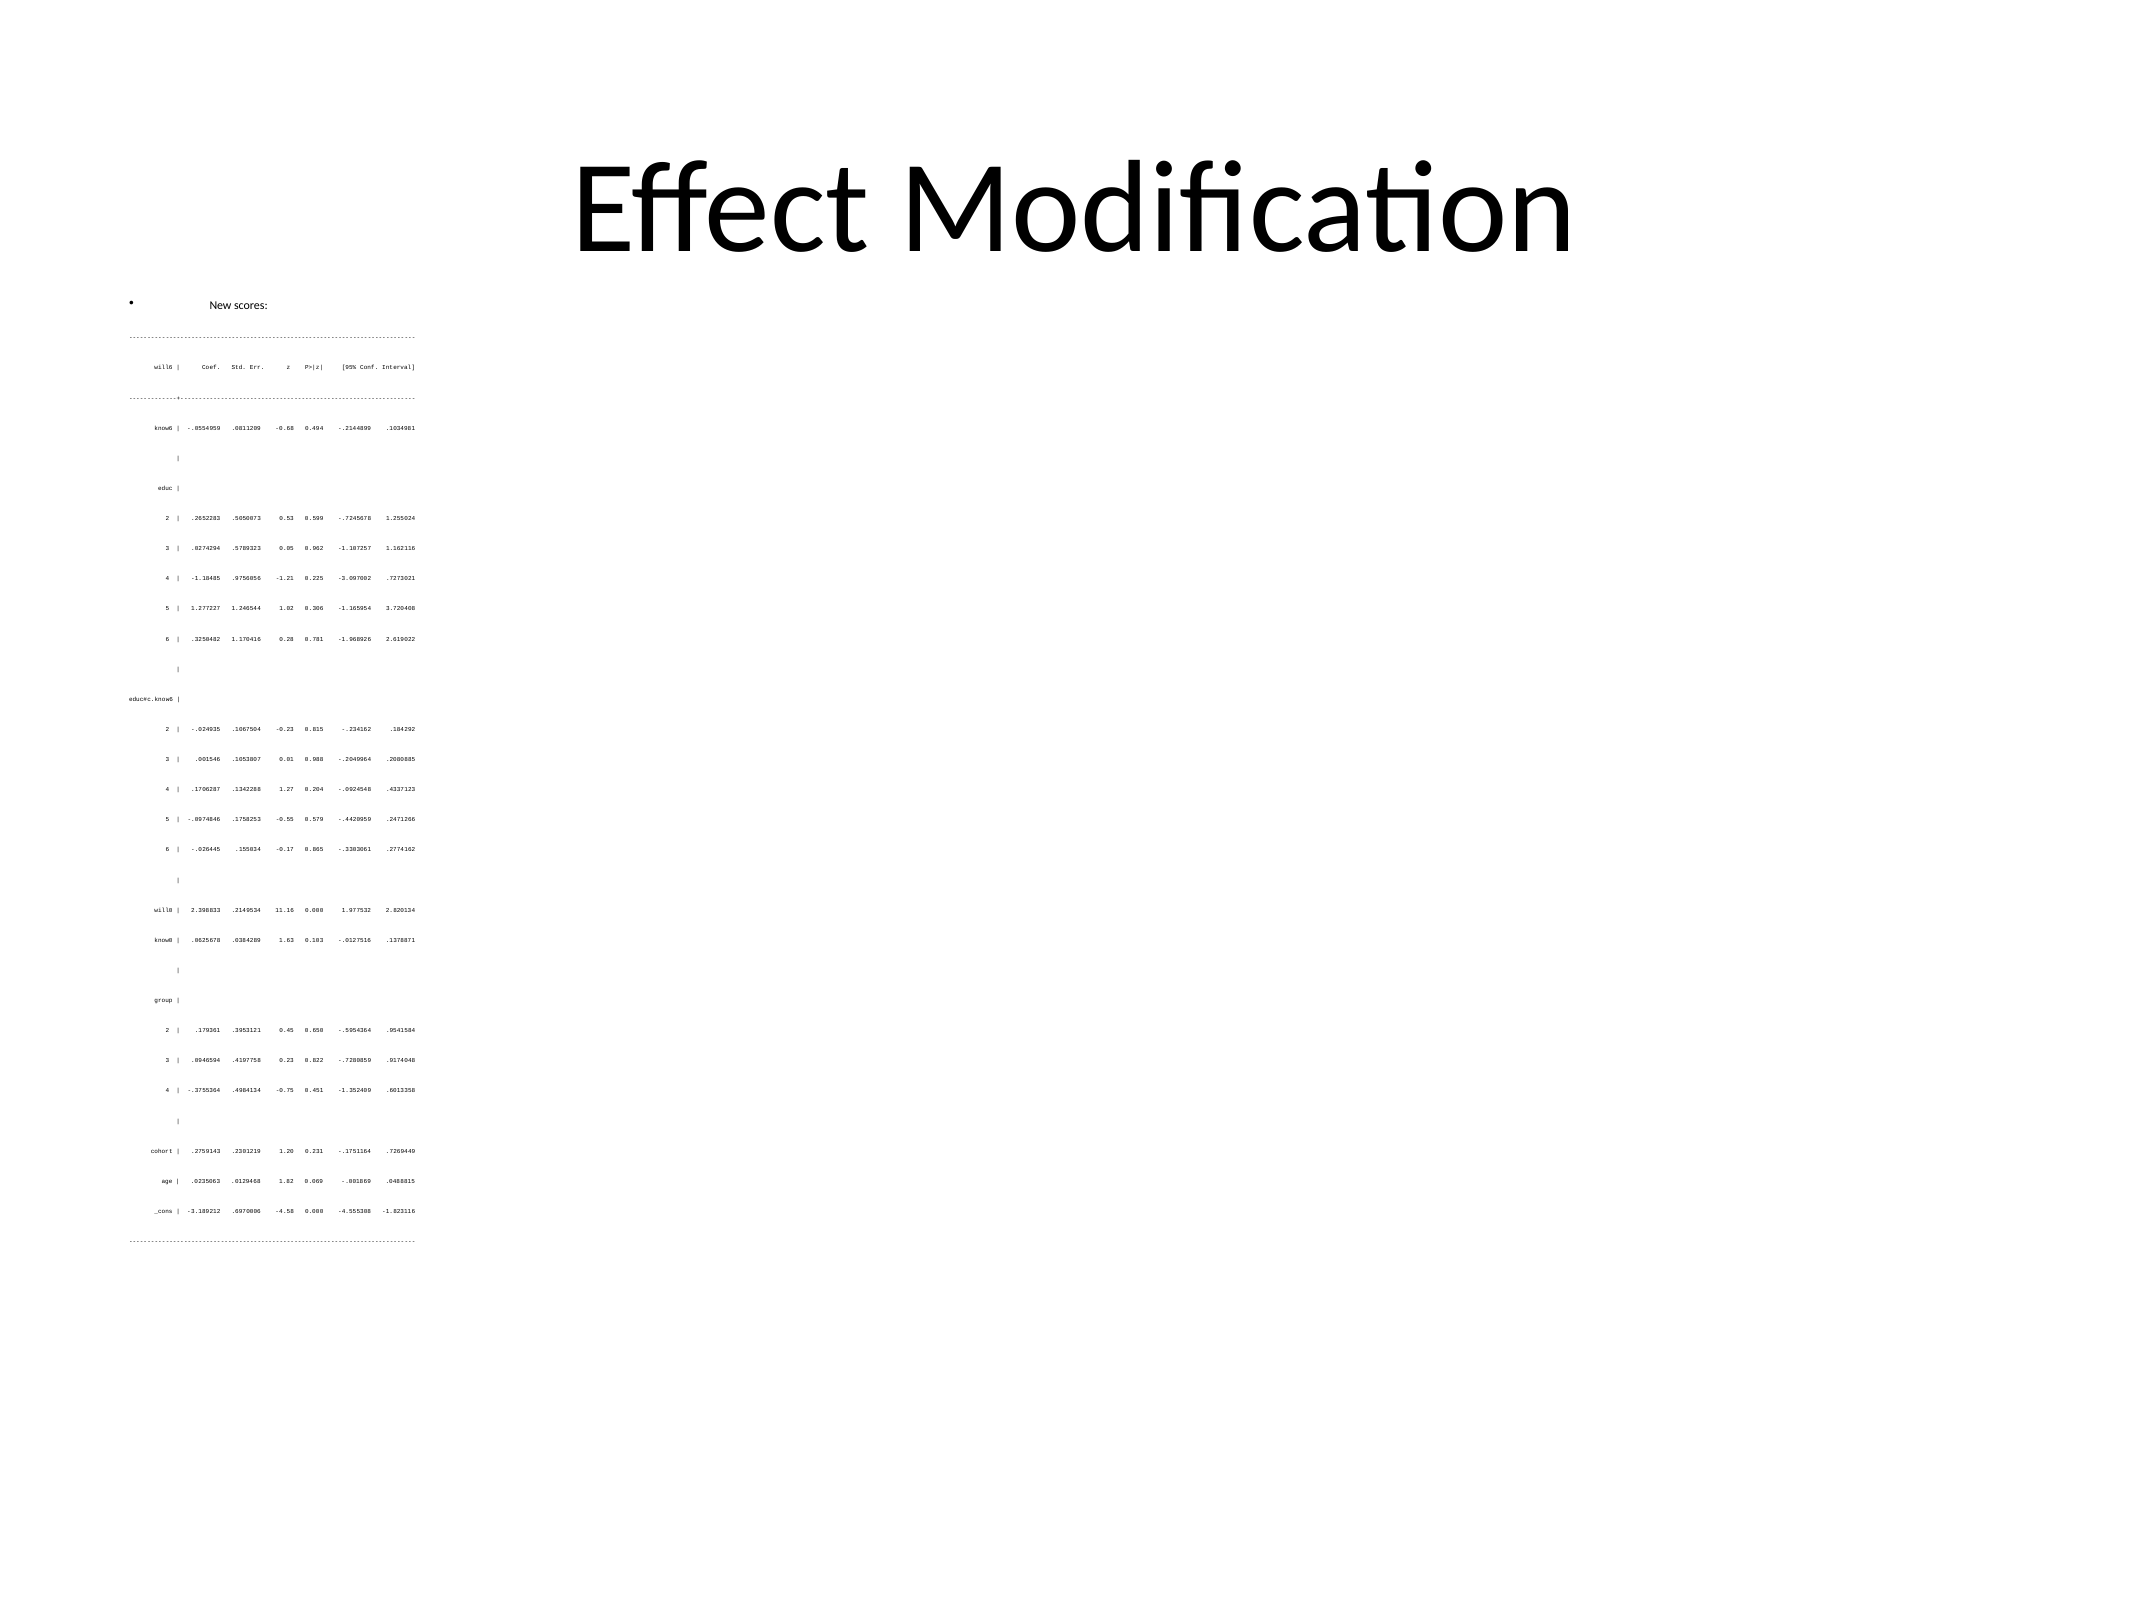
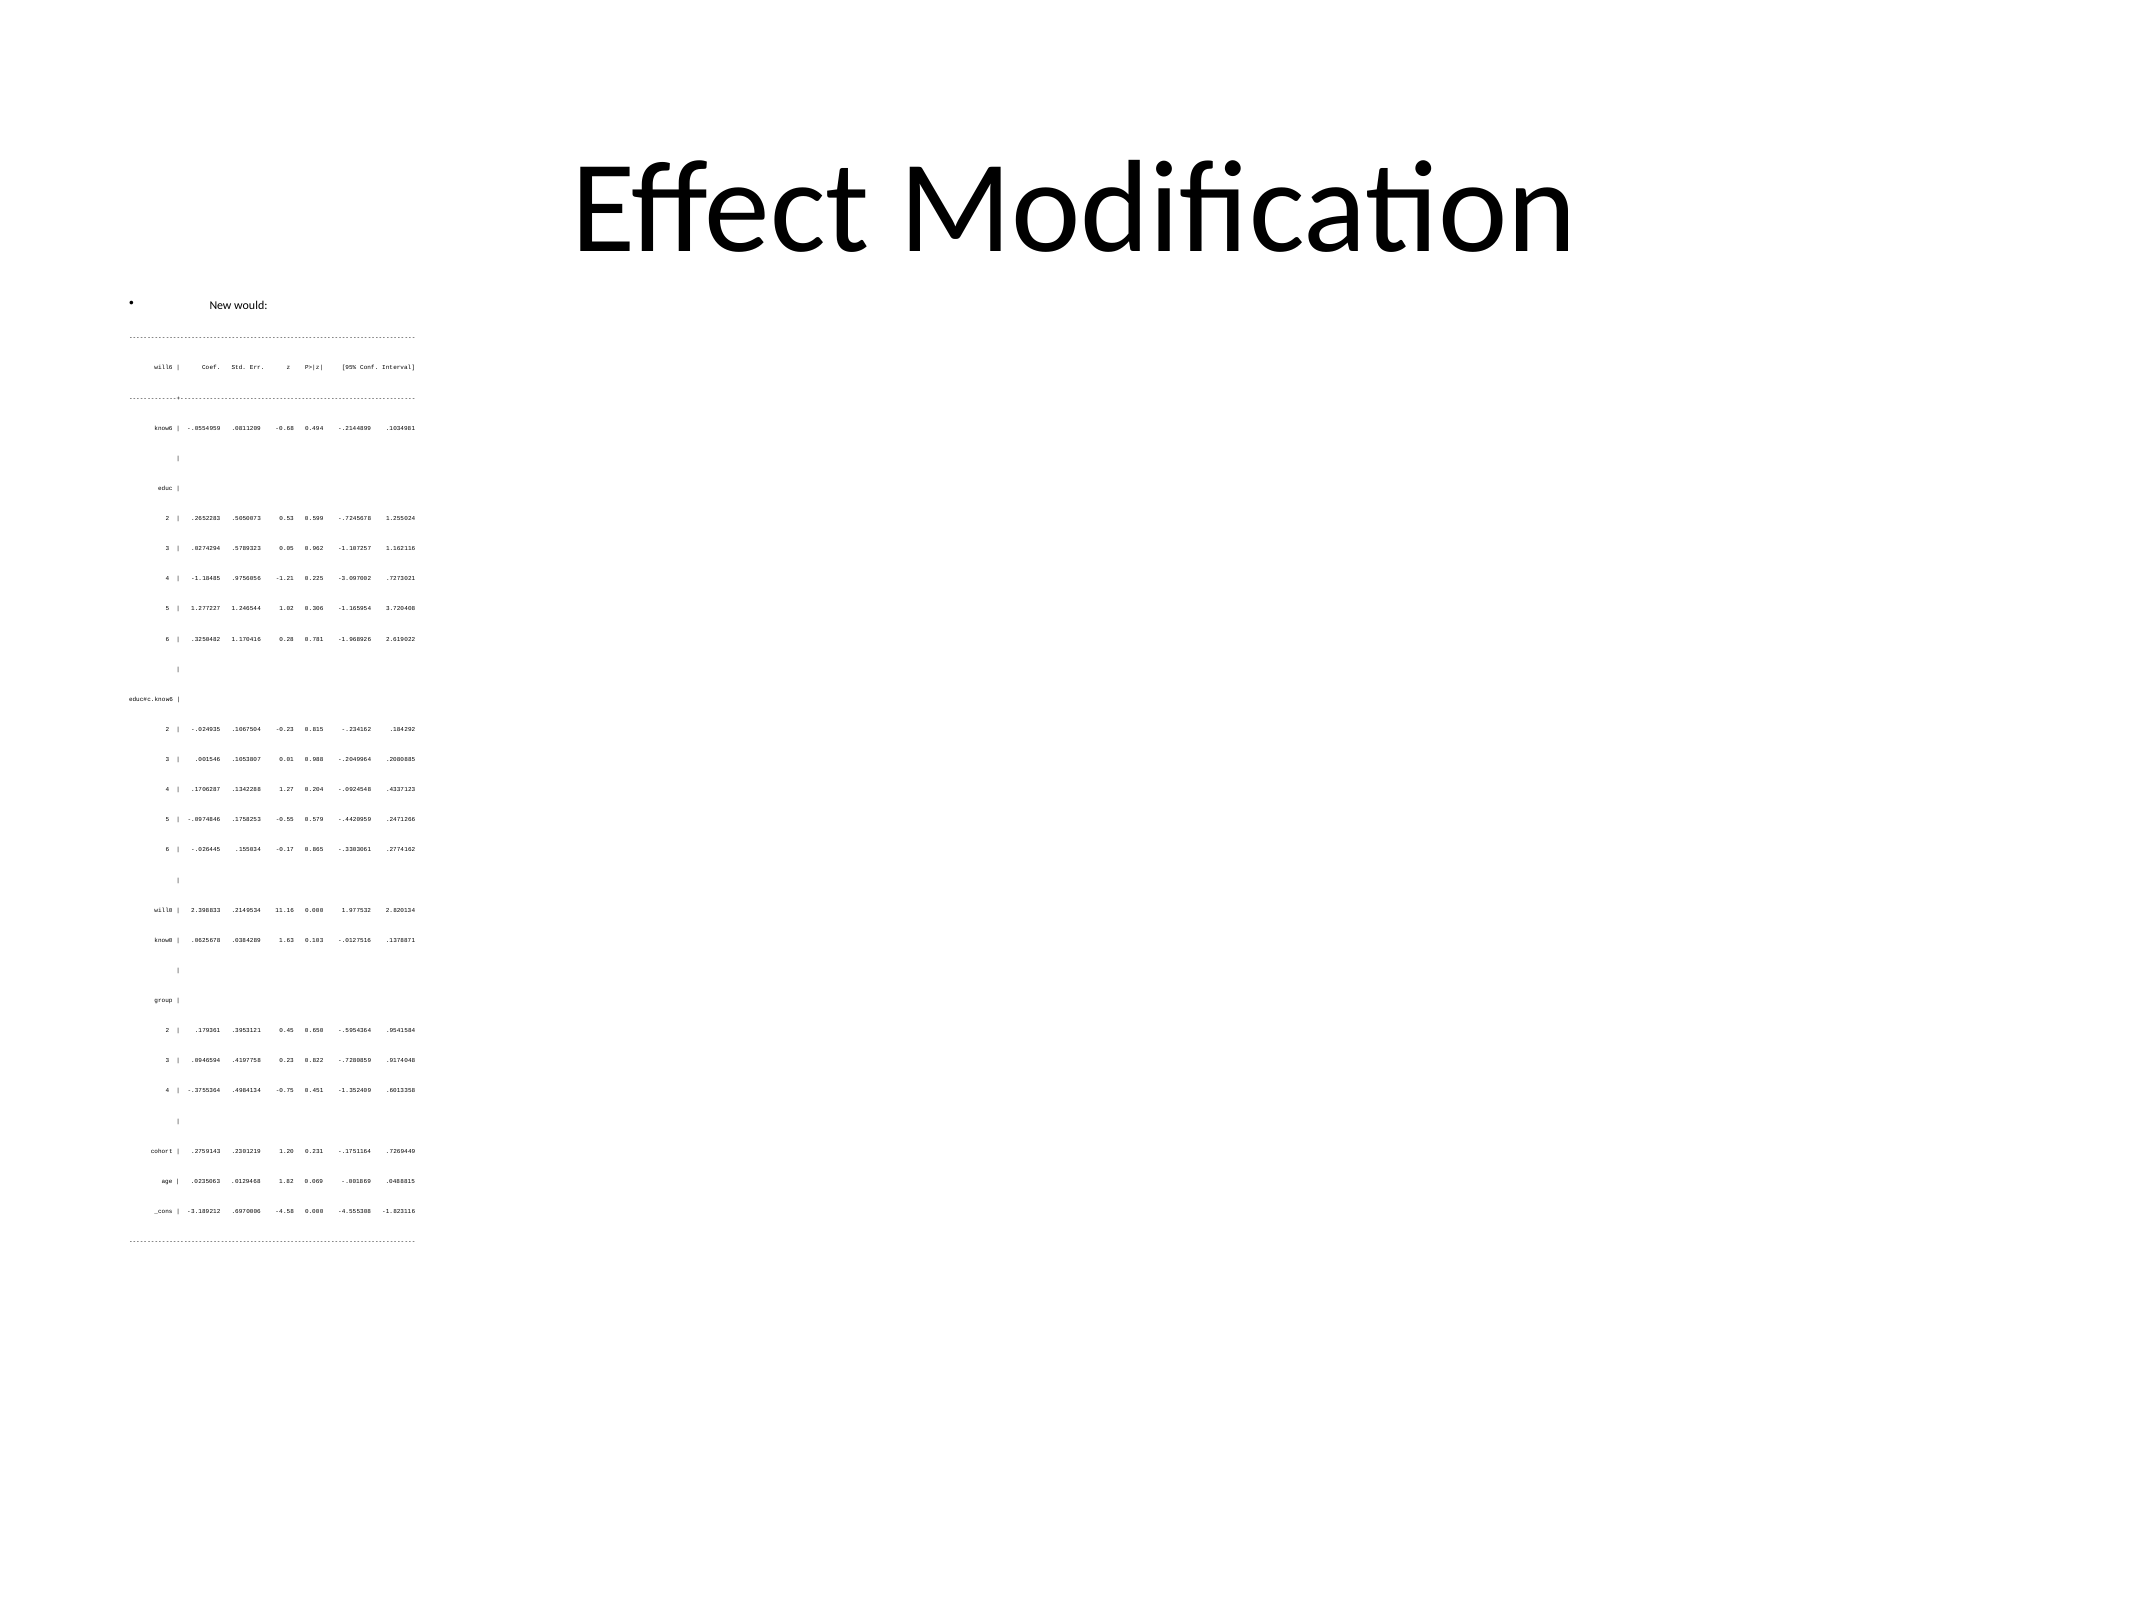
scores: scores -> would (251, 305)
